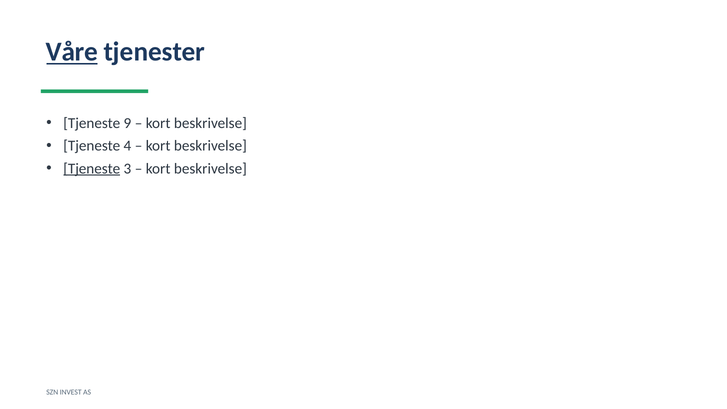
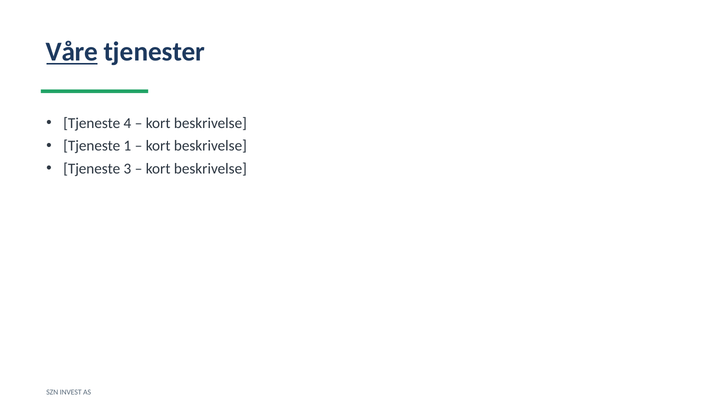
9: 9 -> 4 (127, 123)
4: 4 -> 1 (127, 146)
Tjeneste underline: present -> none (92, 169)
